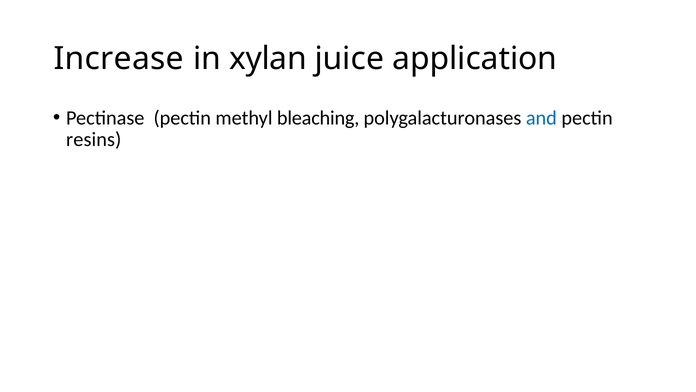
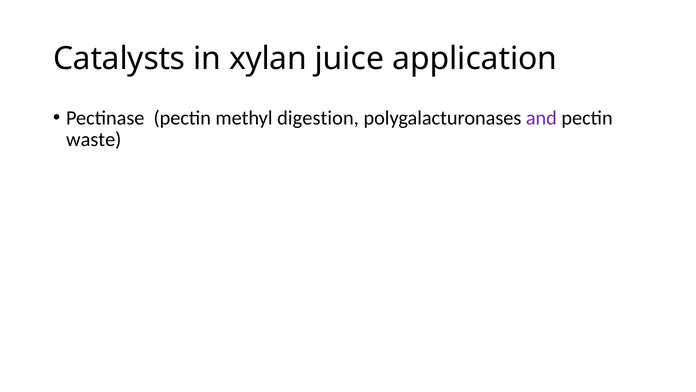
Increase: Increase -> Catalysts (119, 58)
bleaching: bleaching -> digestion (318, 118)
and colour: blue -> purple (541, 118)
resins: resins -> waste (94, 140)
